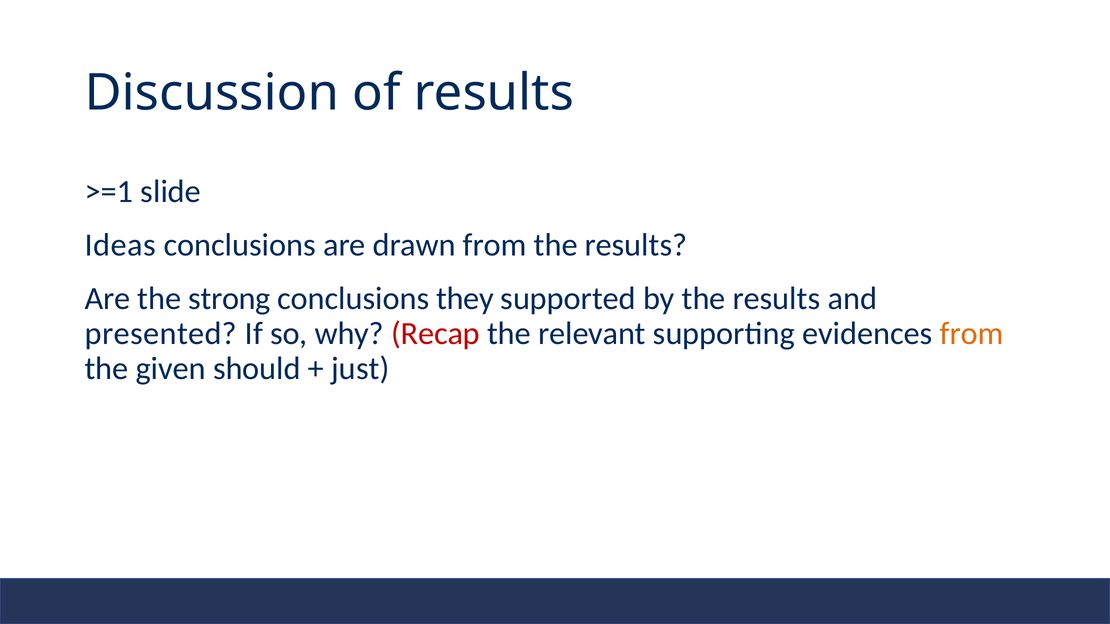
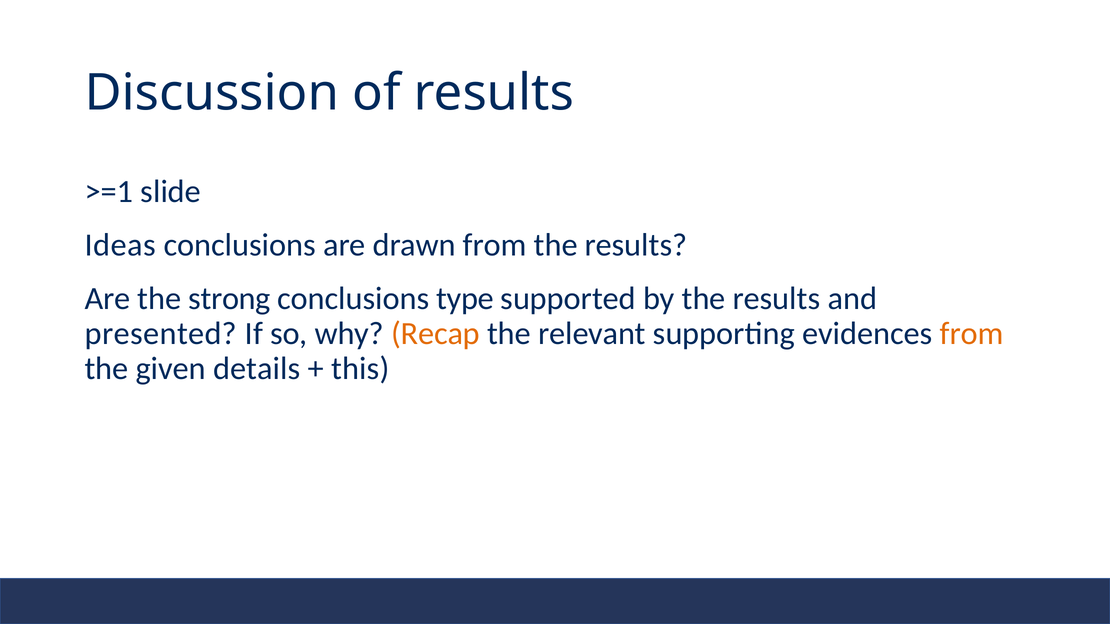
they: they -> type (465, 299)
Recap colour: red -> orange (436, 334)
should: should -> details (257, 369)
just: just -> this (360, 369)
